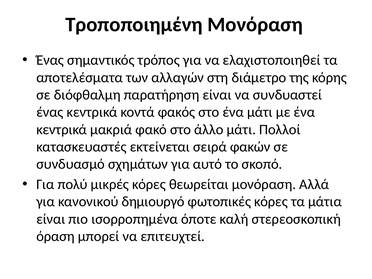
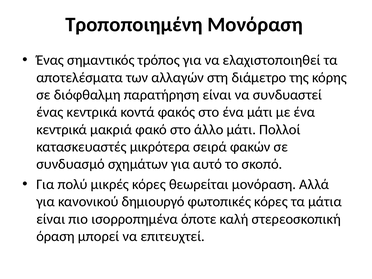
εκτείνεται: εκτείνεται -> μικρότερα (160, 147)
